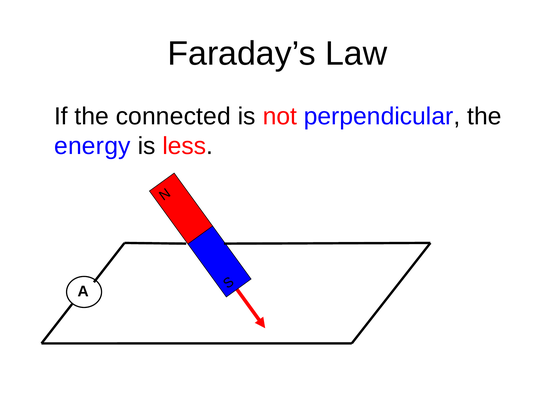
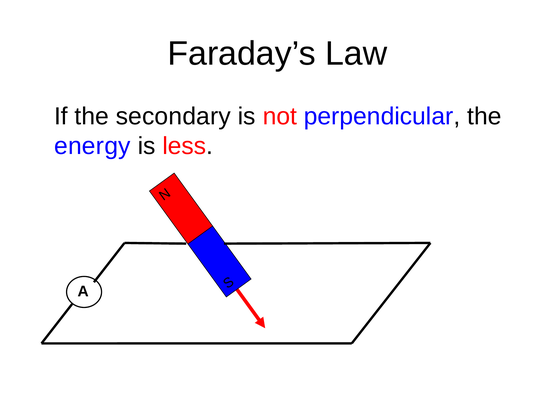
connected: connected -> secondary (173, 116)
